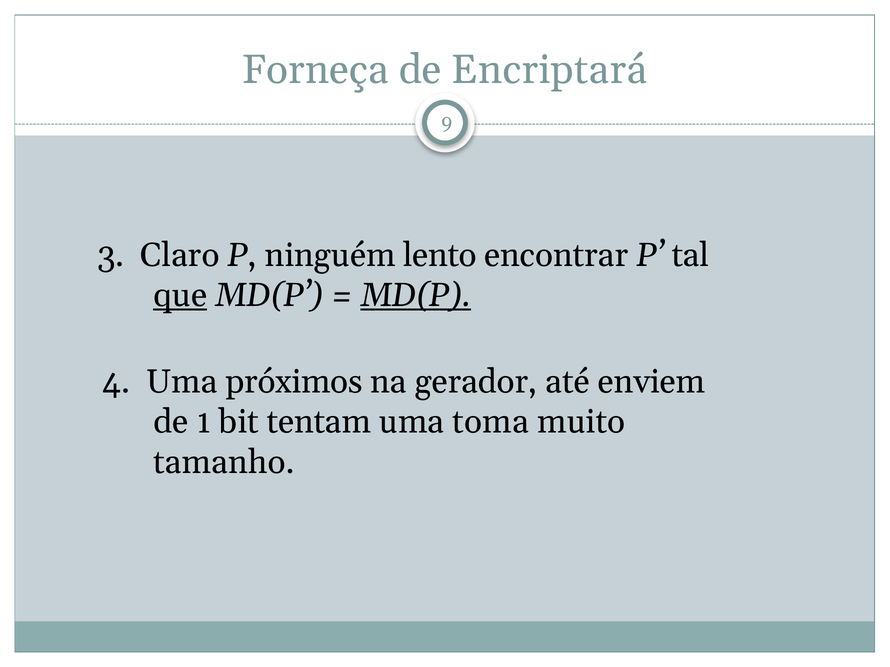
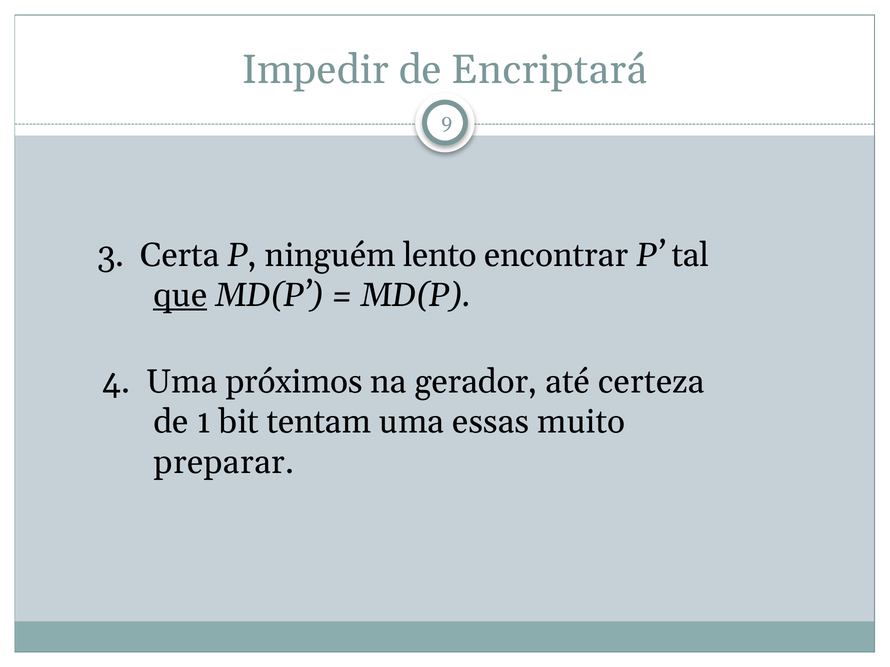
Forneça: Forneça -> Impedir (315, 70)
Claro: Claro -> Certa (180, 255)
MD(P underline: present -> none (416, 295)
enviem: enviem -> certeza (651, 382)
toma: toma -> essas (491, 422)
tamanho: tamanho -> preparar (224, 462)
